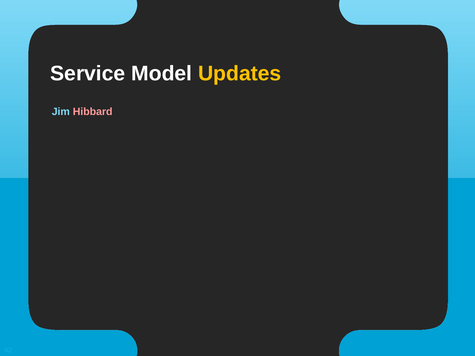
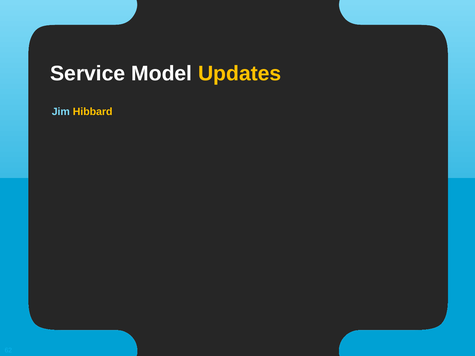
Hibbard colour: pink -> yellow (93, 112)
